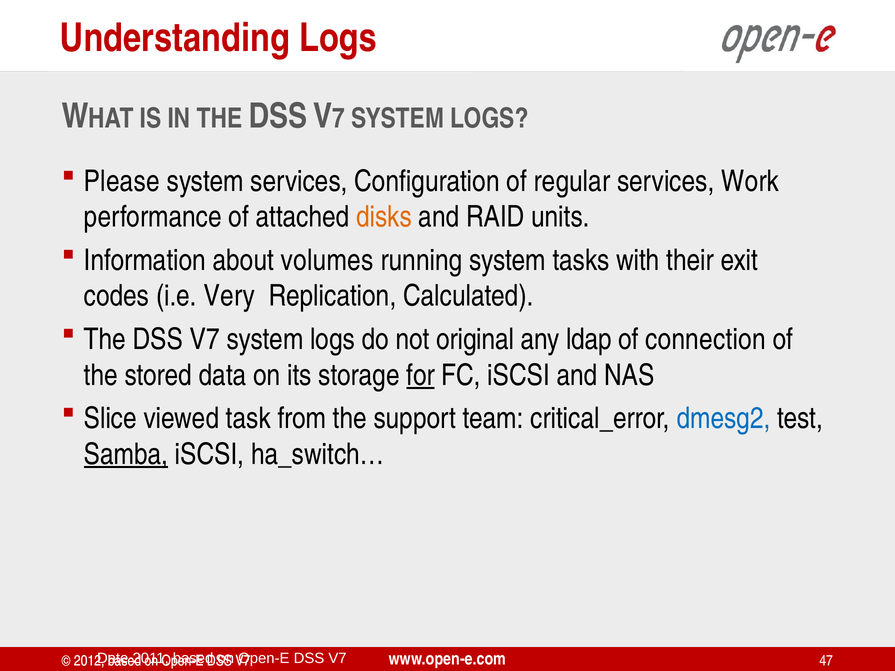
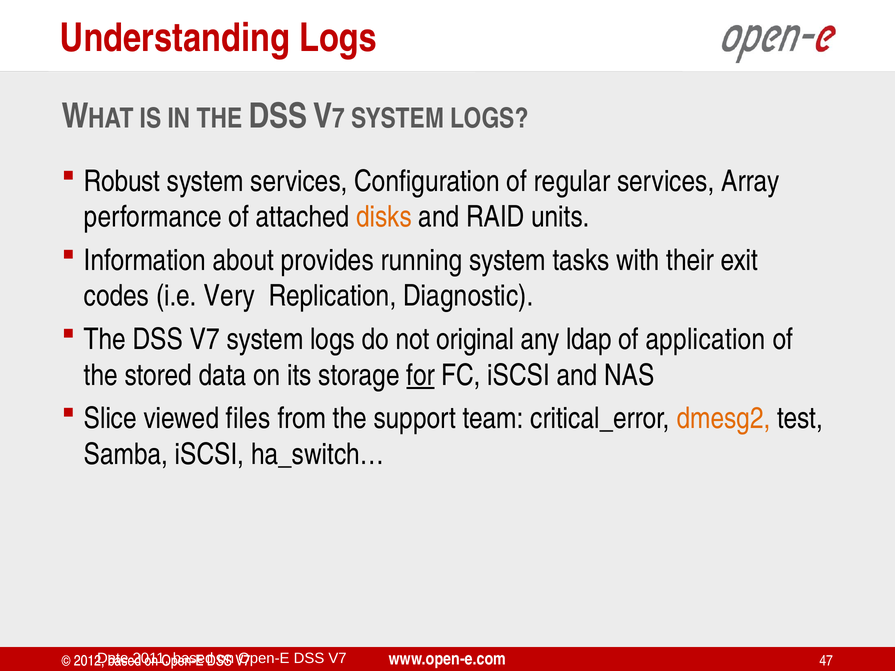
Please: Please -> Robust (122, 181)
Work: Work -> Array (750, 181)
volumes: volumes -> provides (327, 260)
Calculated: Calculated -> Diagnostic (468, 296)
connection: connection -> application (705, 340)
task: task -> files (248, 419)
dmesg2 colour: blue -> orange (724, 419)
Samba underline: present -> none (126, 454)
